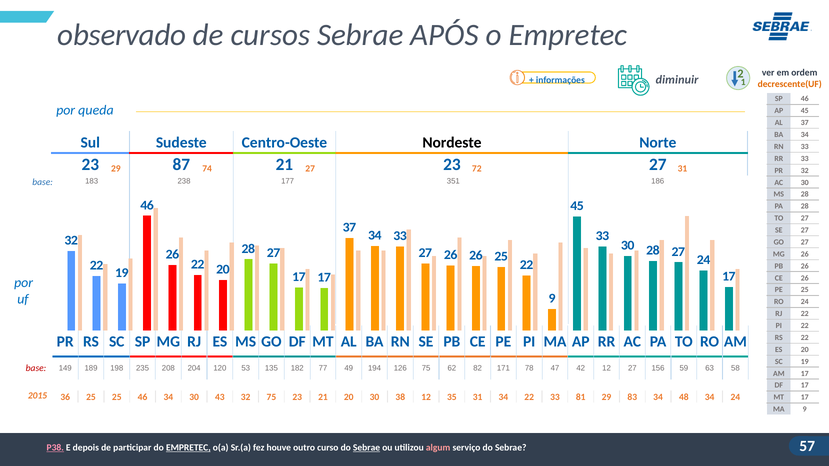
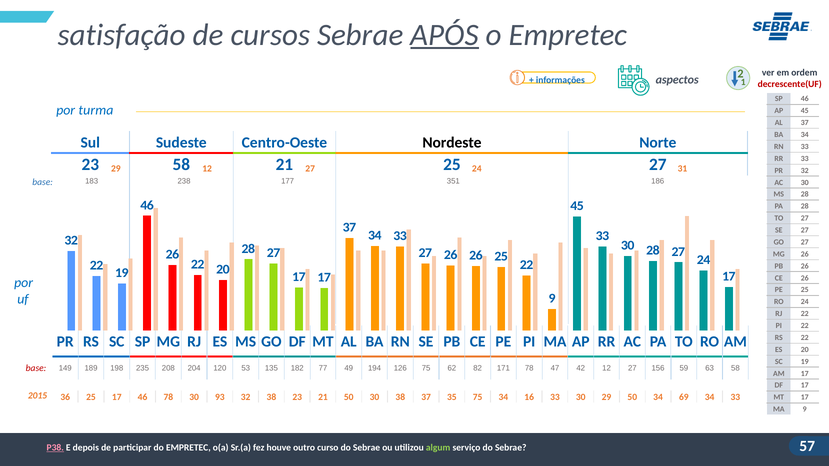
observado: observado -> satisfação (122, 35)
APÓS underline: none -> present (445, 35)
diminuir: diminuir -> aspectos (677, 80)
decrescente(UF colour: orange -> red (790, 84)
queda: queda -> turma (96, 110)
23 87: 87 -> 58 (181, 165)
21 23: 23 -> 25 (452, 165)
29 74: 74 -> 12 (207, 169)
72: 72 -> 24 (477, 169)
25 25: 25 -> 17 (117, 398)
46 34: 34 -> 78 (168, 398)
43: 43 -> 93 (220, 398)
32 75: 75 -> 38 (271, 398)
21 20: 20 -> 50 (349, 398)
38 12: 12 -> 37 (426, 398)
35 31: 31 -> 75 (478, 398)
34 22: 22 -> 16 (529, 398)
81: 81 -> 30 (581, 398)
29 83: 83 -> 50 (632, 398)
48: 48 -> 69 (684, 398)
24: 24 -> 33 (735, 398)
EMPRETEC underline: present -> none (188, 448)
Sebrae underline: present -> none (367, 448)
algum colour: pink -> light green (438, 448)
